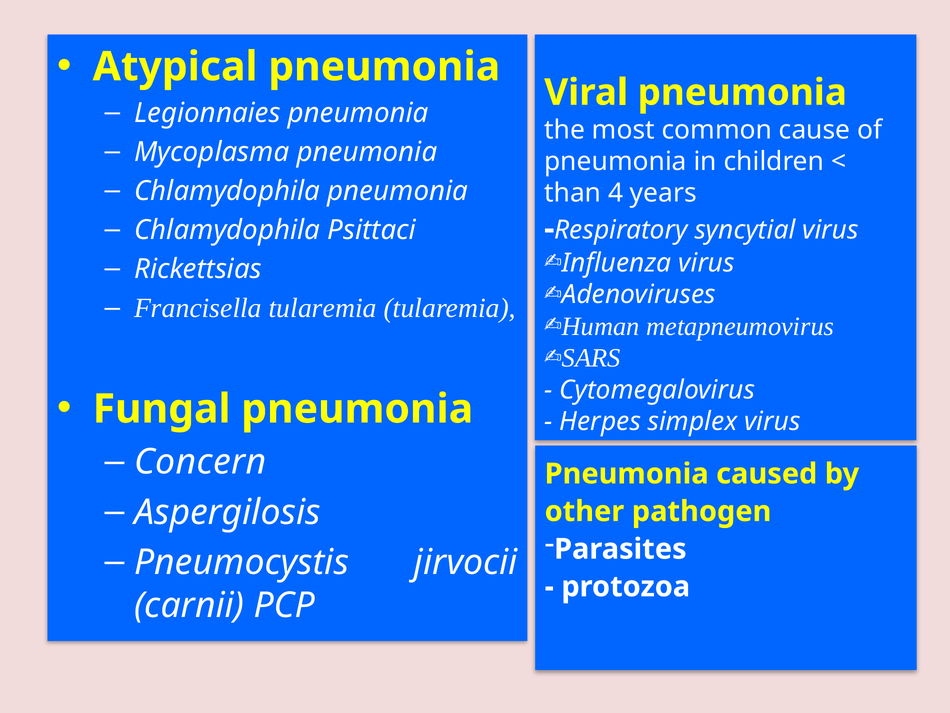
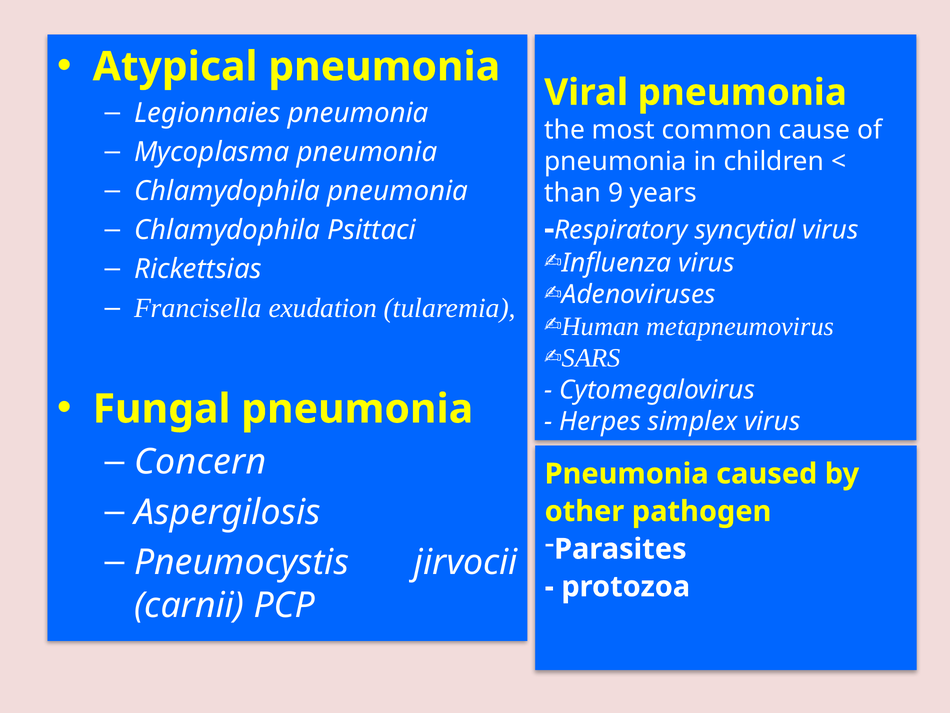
4: 4 -> 9 (616, 193)
Francisella tularemia: tularemia -> exudation (323, 308)
